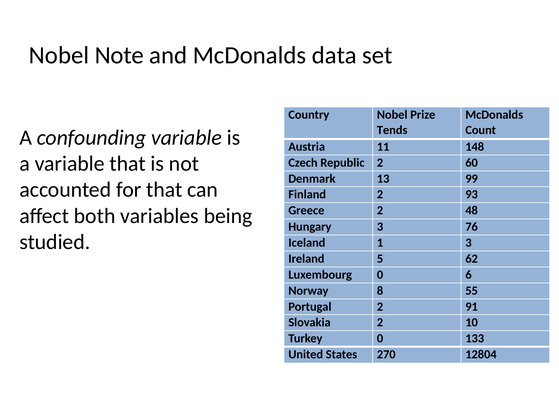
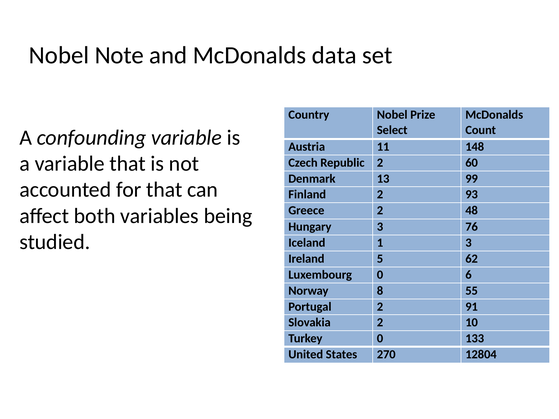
Tends: Tends -> Select (392, 130)
